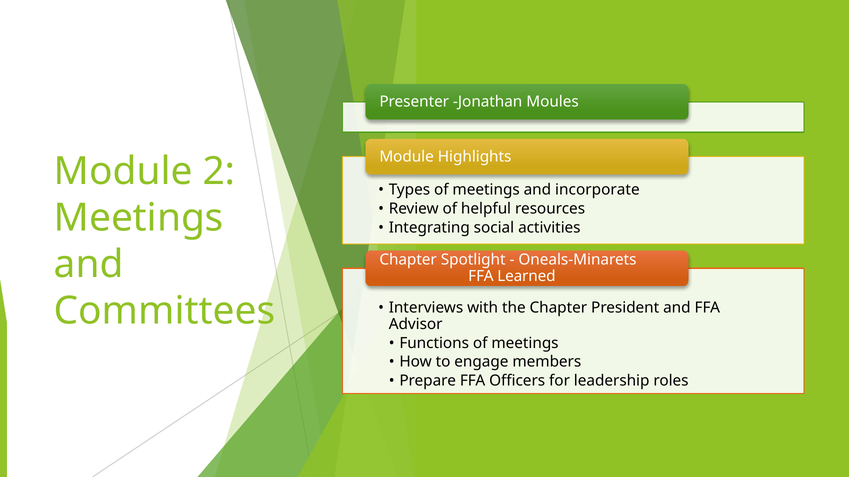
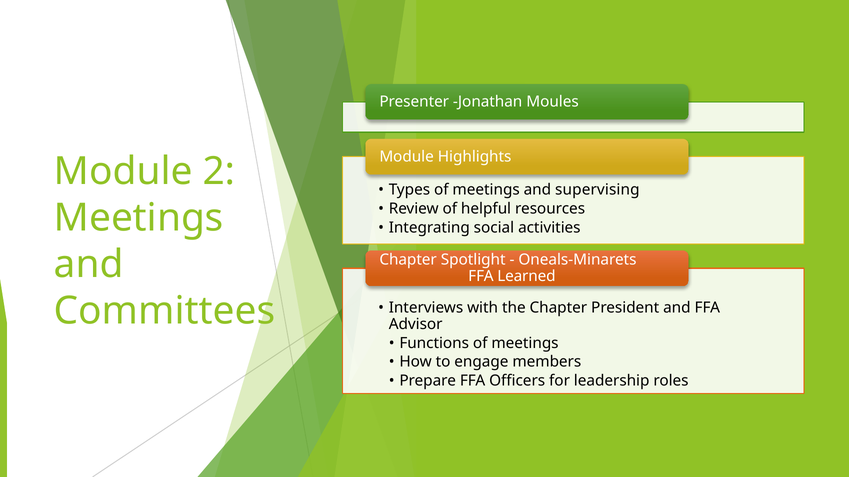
incorporate: incorporate -> supervising (597, 190)
